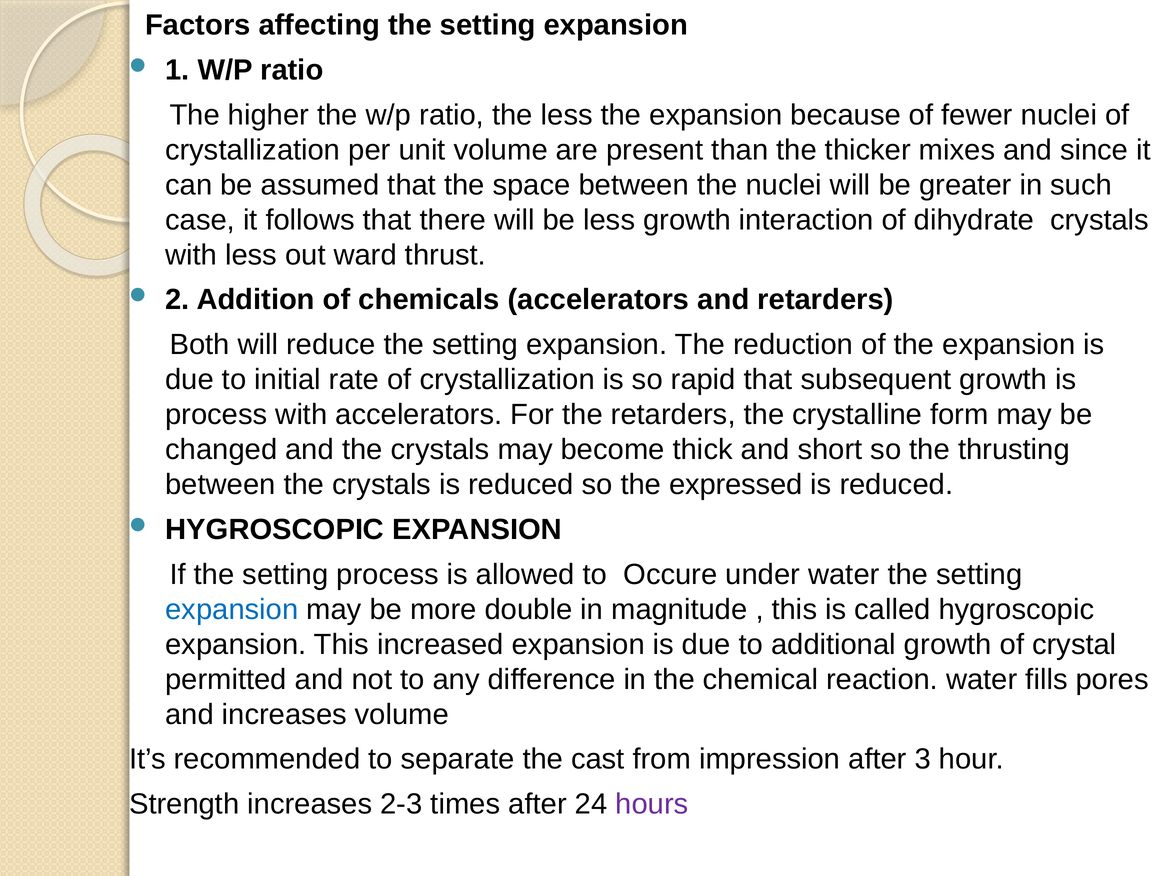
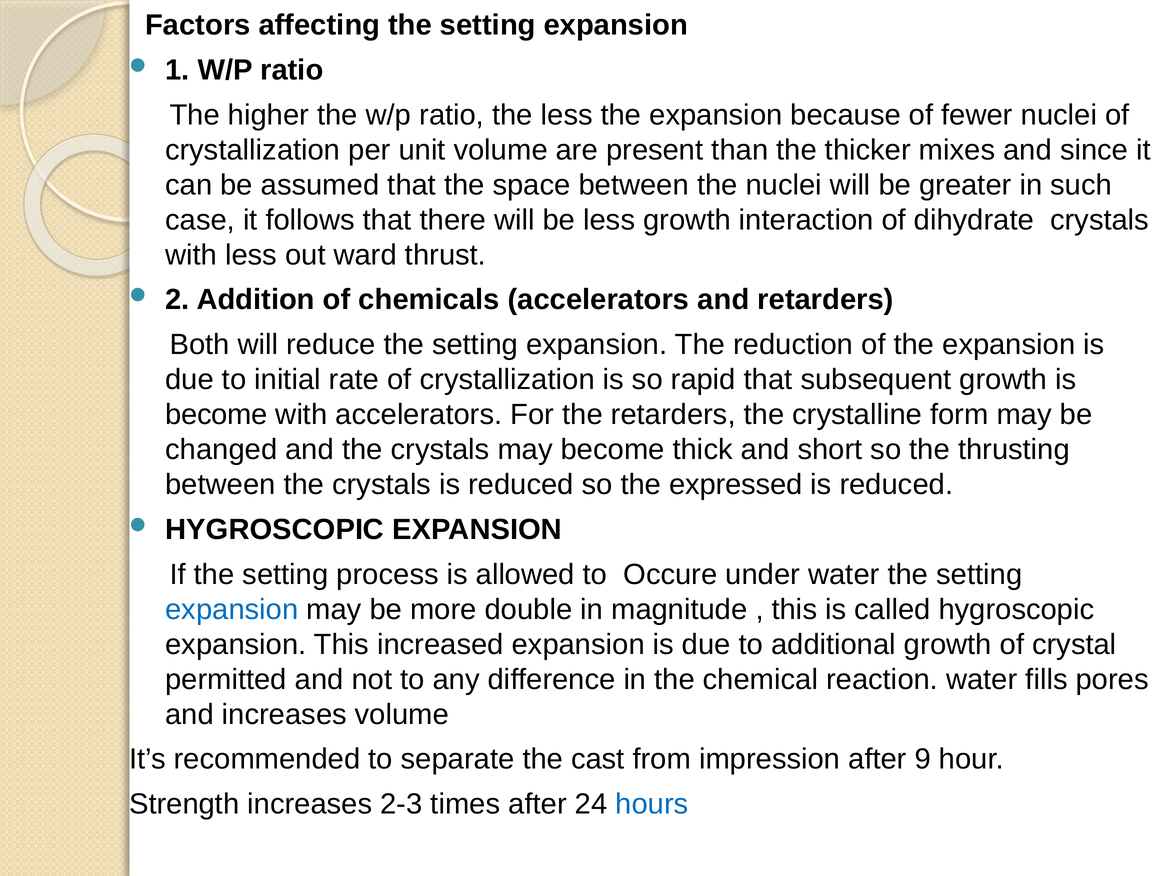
process: process -> become (216, 415)
3: 3 -> 9 (923, 759)
hours colour: purple -> blue (652, 804)
